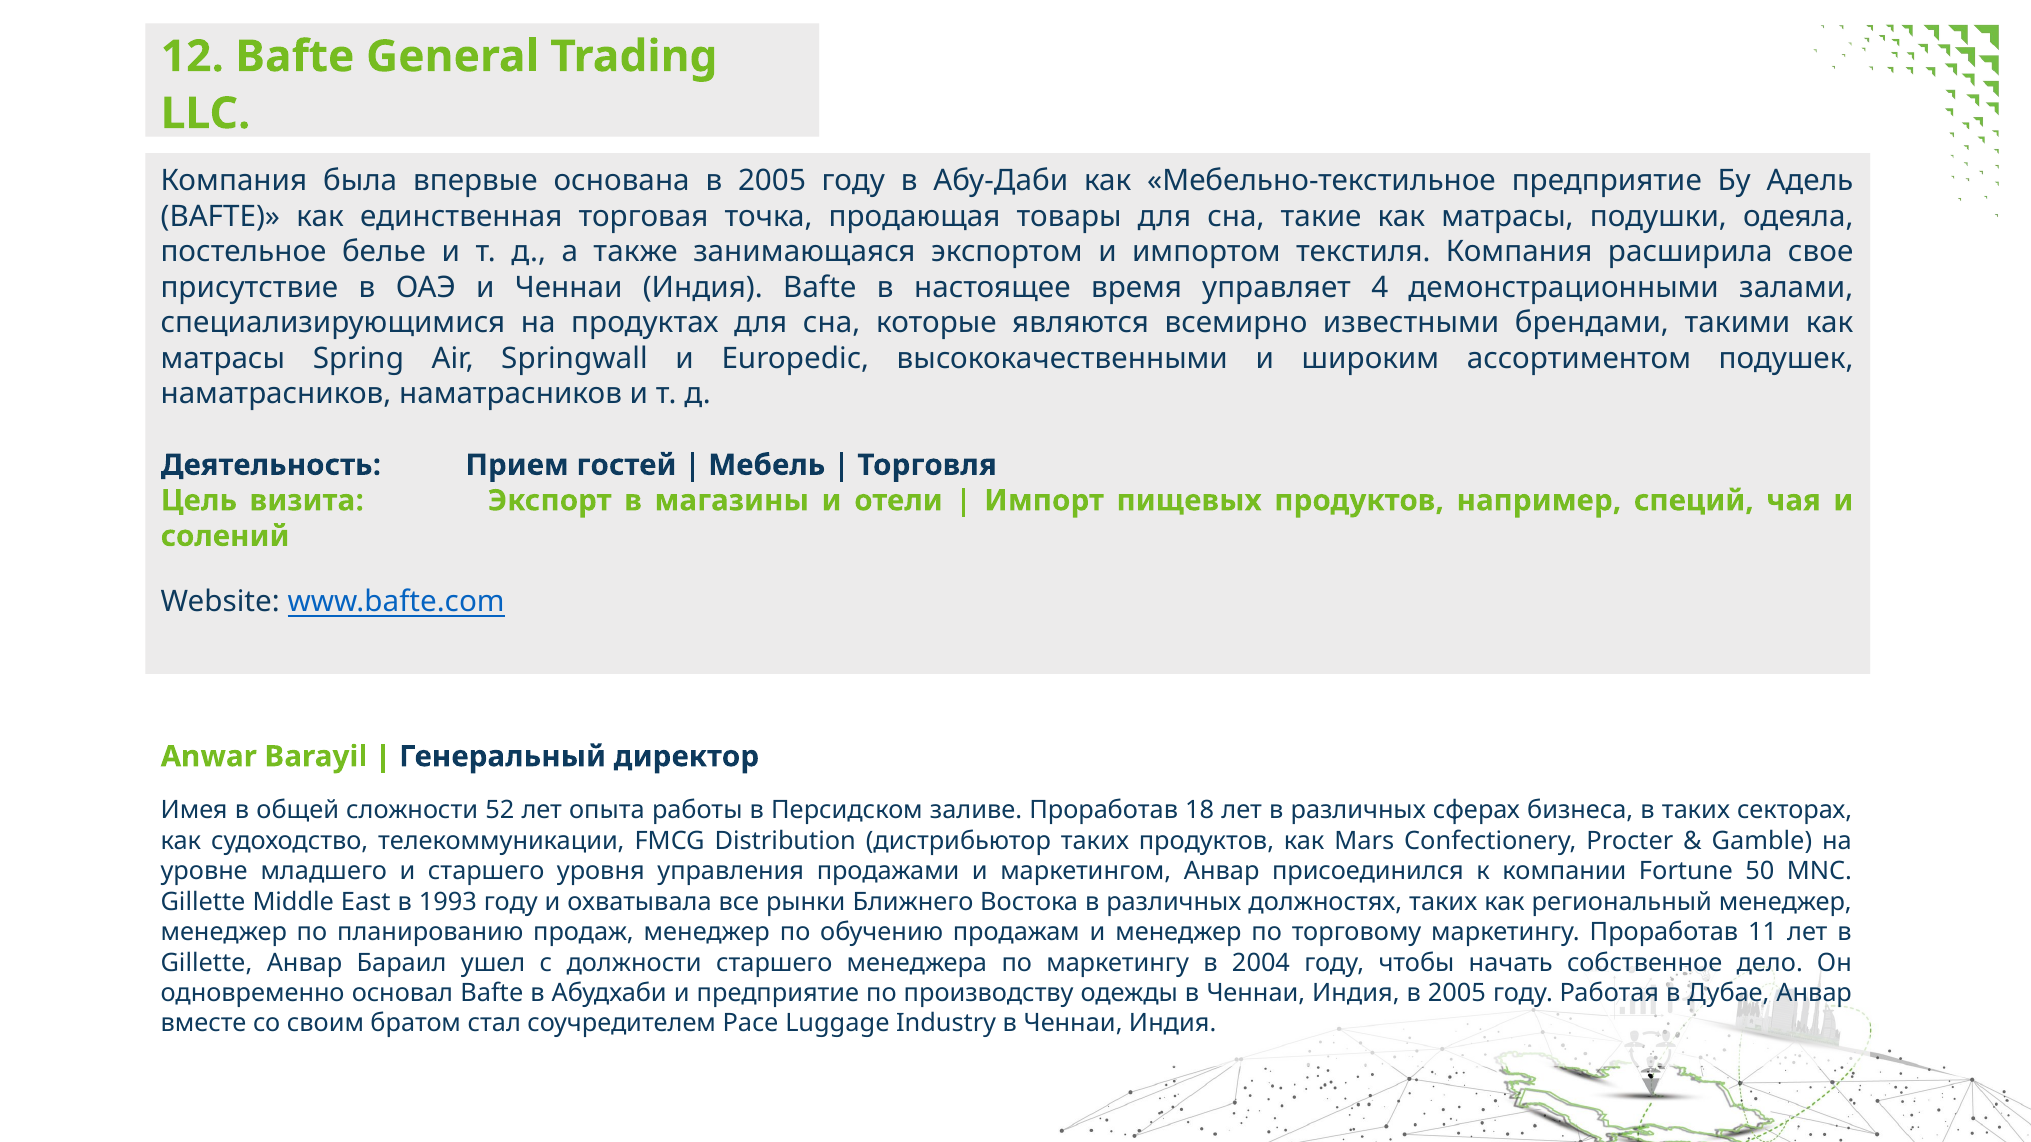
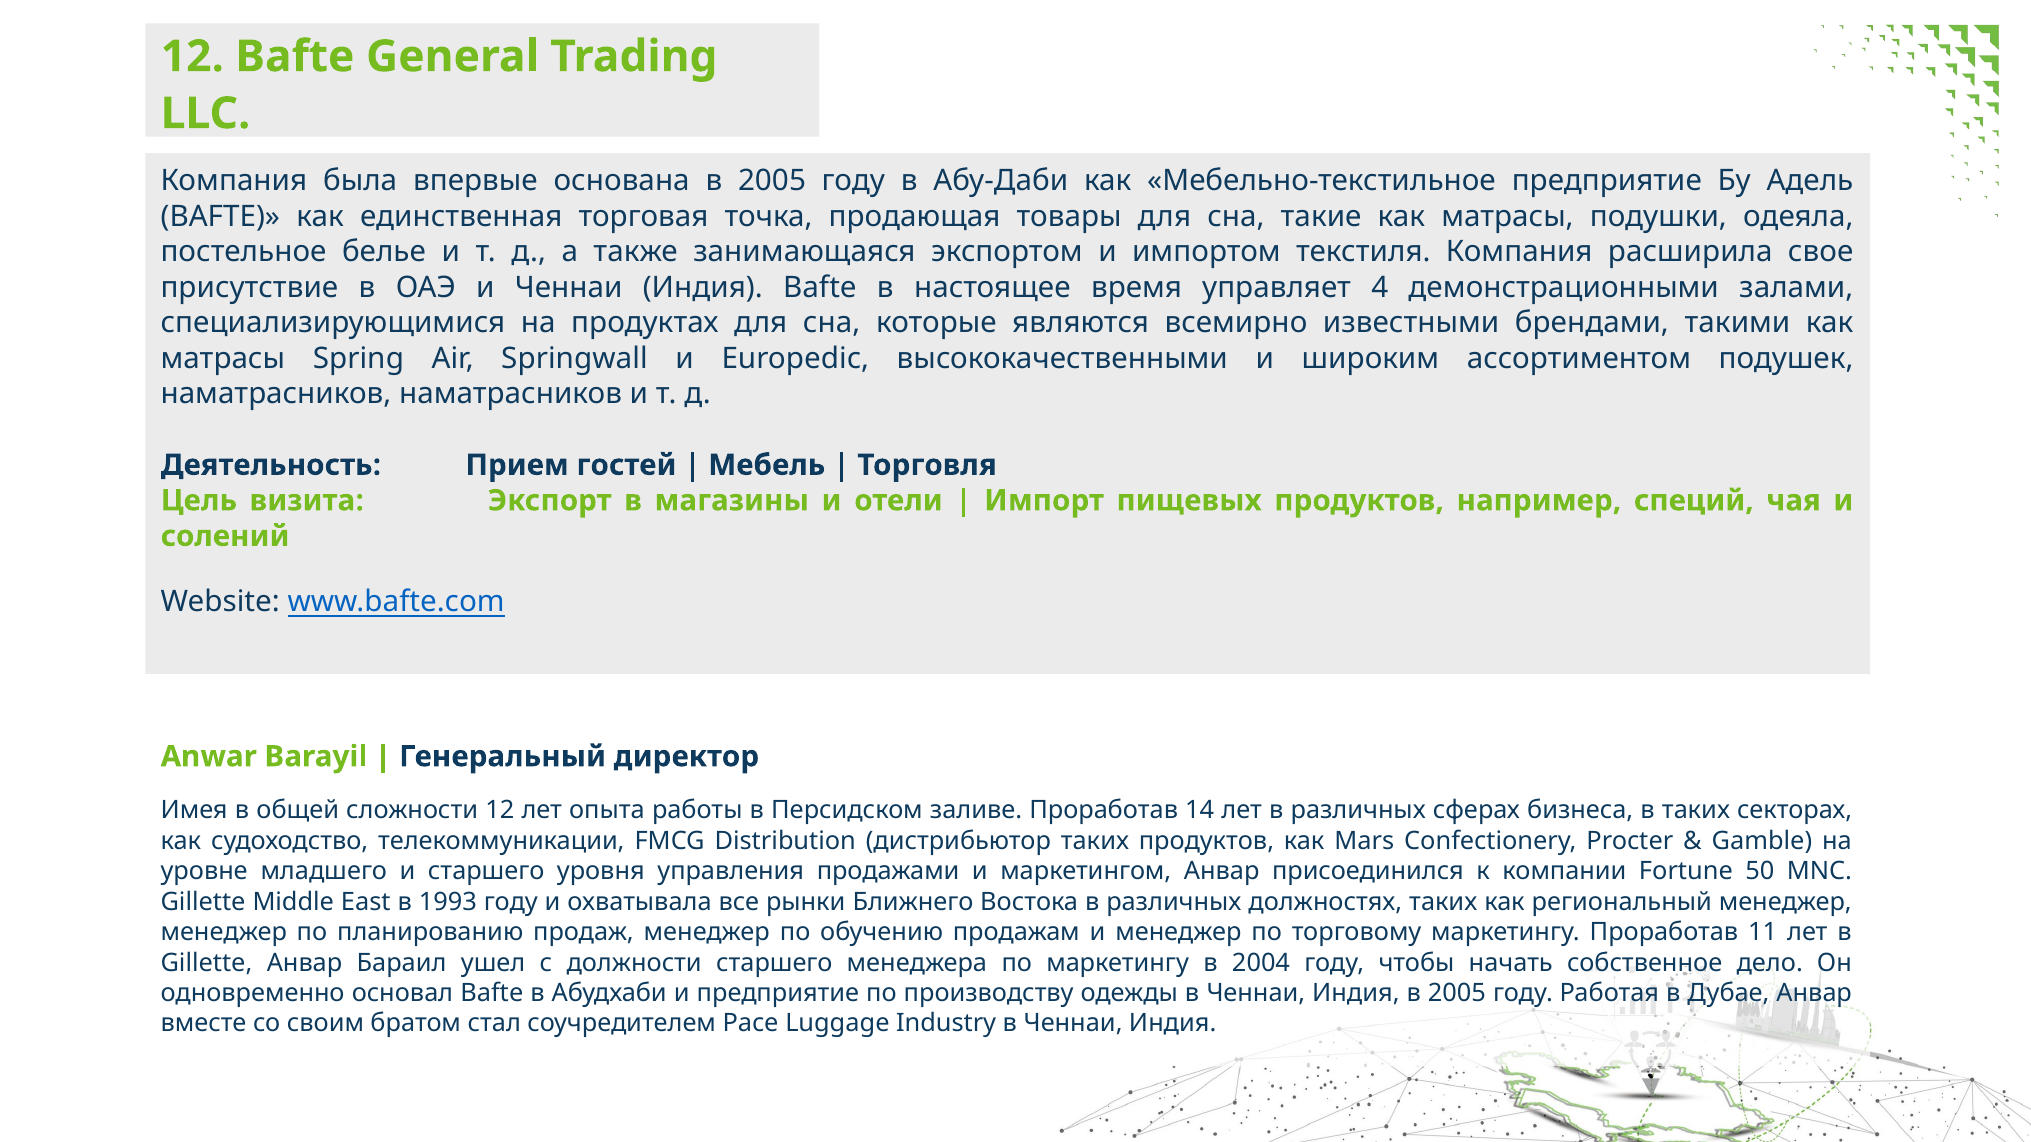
сложности 52: 52 -> 12 (500, 811)
18: 18 -> 14 (1200, 811)
